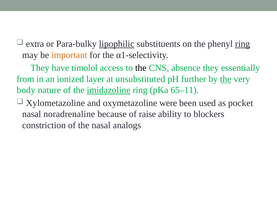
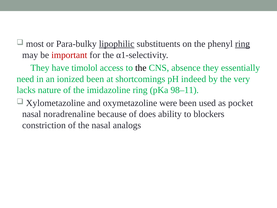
extra: extra -> most (35, 44)
important colour: orange -> red (69, 55)
from: from -> need (25, 79)
ionized layer: layer -> been (95, 79)
unsubstituted: unsubstituted -> shortcomings (140, 79)
further: further -> indeed (194, 79)
the underline: present -> none (226, 79)
body: body -> lacks (26, 90)
imidazoline underline: present -> none (109, 90)
65–11: 65–11 -> 98–11 (185, 90)
raise: raise -> does (147, 114)
